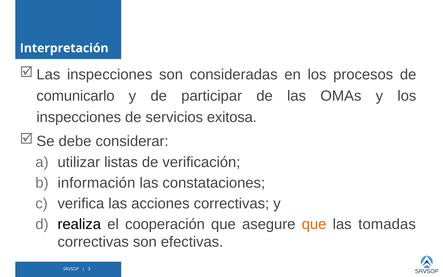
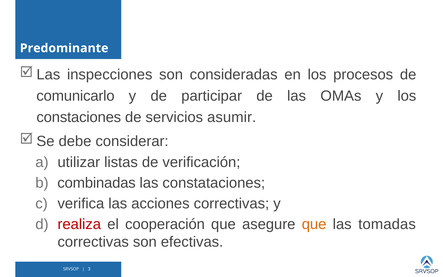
Interpretación: Interpretación -> Predominante (64, 48)
inspecciones: inspecciones -> constaciones (79, 117)
exitosa: exitosa -> asumir (232, 117)
información: información -> combinadas (97, 183)
realiza colour: black -> red (79, 224)
